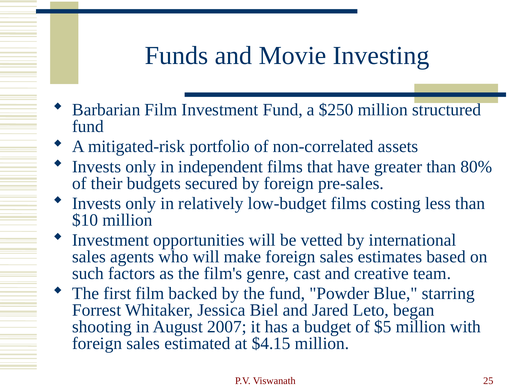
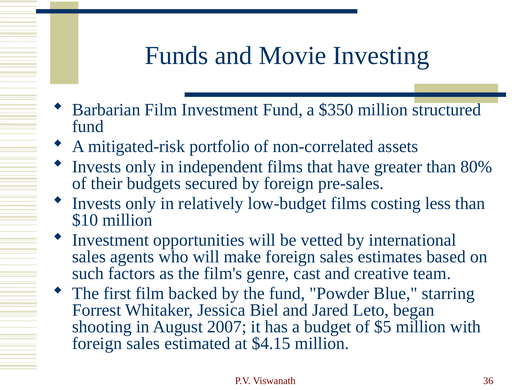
$250: $250 -> $350 (336, 110)
25: 25 -> 36 (488, 380)
